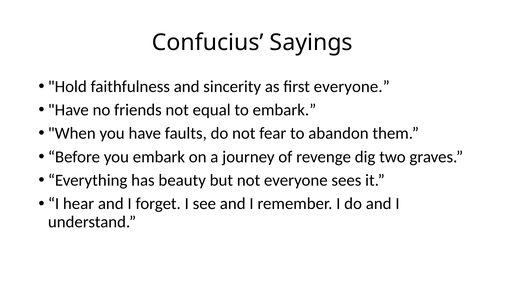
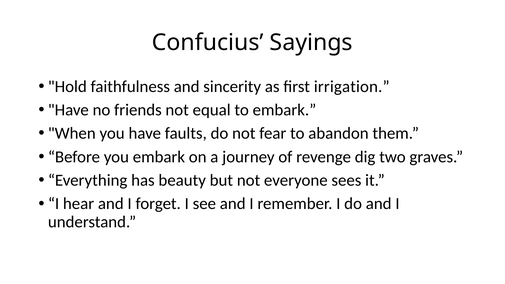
first everyone: everyone -> irrigation (352, 87)
